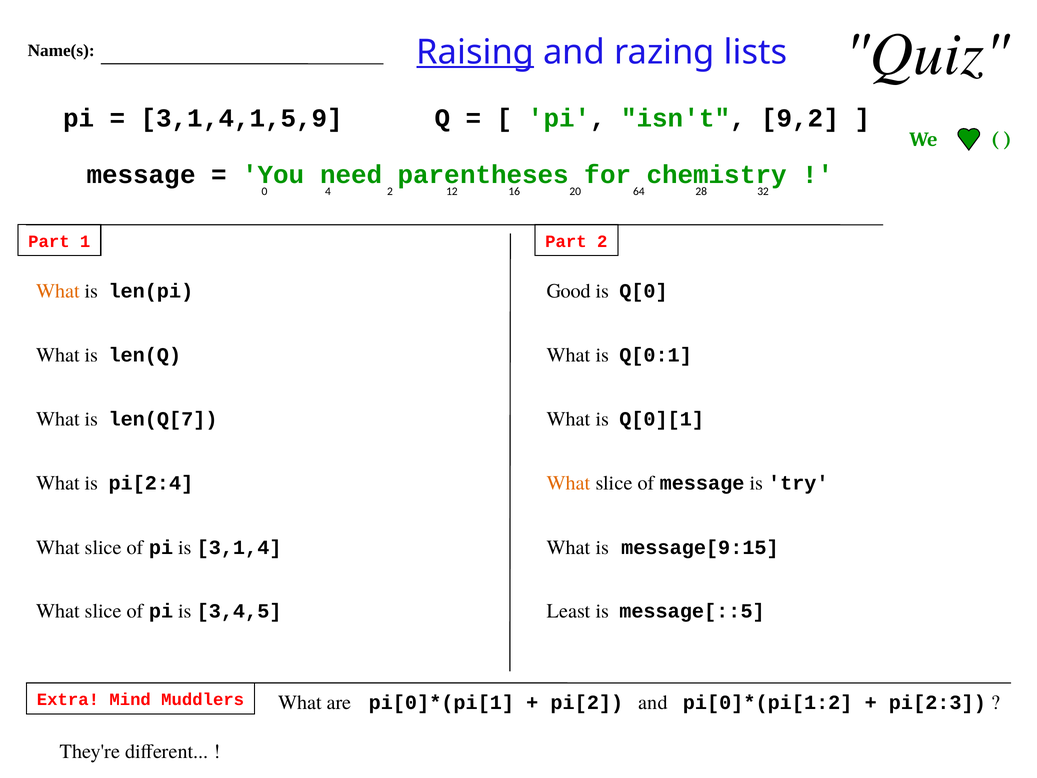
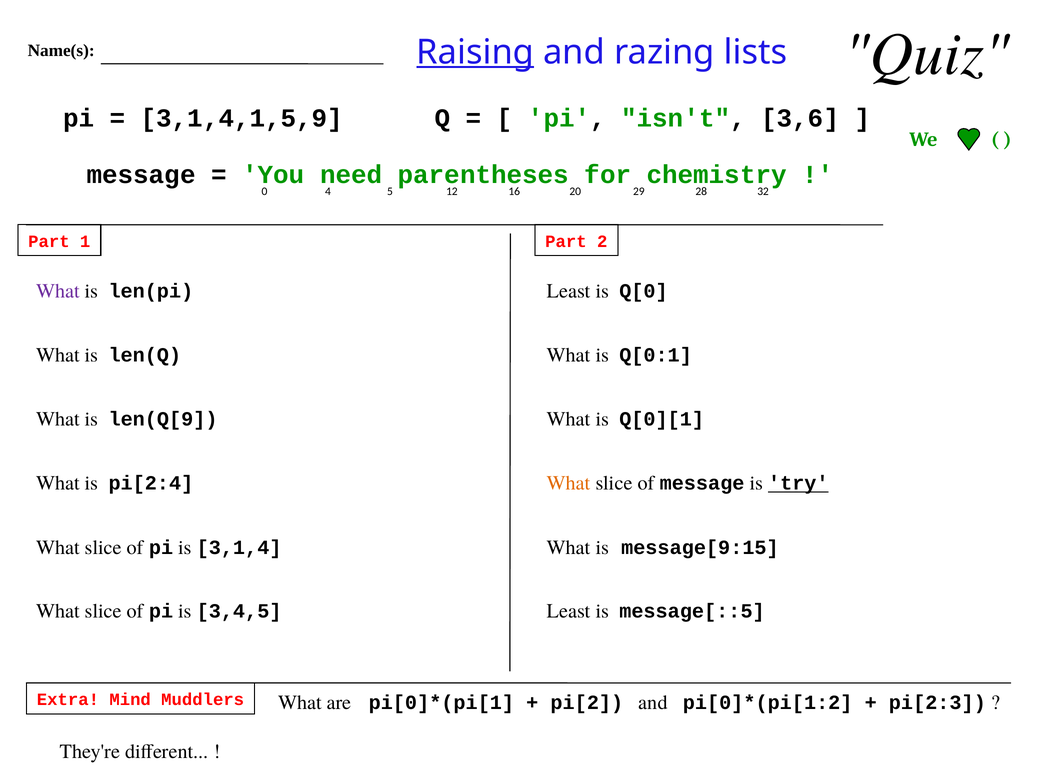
9,2: 9,2 -> 3,6 (800, 118)
2: 2 -> 5 (390, 191)
64: 64 -> 29 (639, 191)
What colour: orange -> purple (58, 291)
Good: Good -> Least (569, 291)
len(Q[7: len(Q[7 -> len(Q[9 (163, 419)
try underline: none -> present (798, 483)
